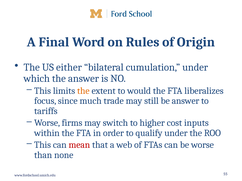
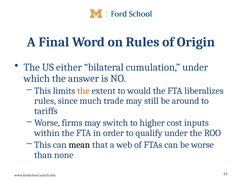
focus: focus -> rules (45, 101)
be answer: answer -> around (185, 101)
mean colour: red -> black (79, 145)
